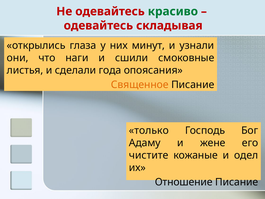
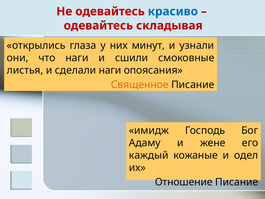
красиво colour: green -> blue (173, 11)
сделали года: года -> наги (110, 70)
только: только -> имидж (149, 130)
чистите: чистите -> каждый (149, 155)
